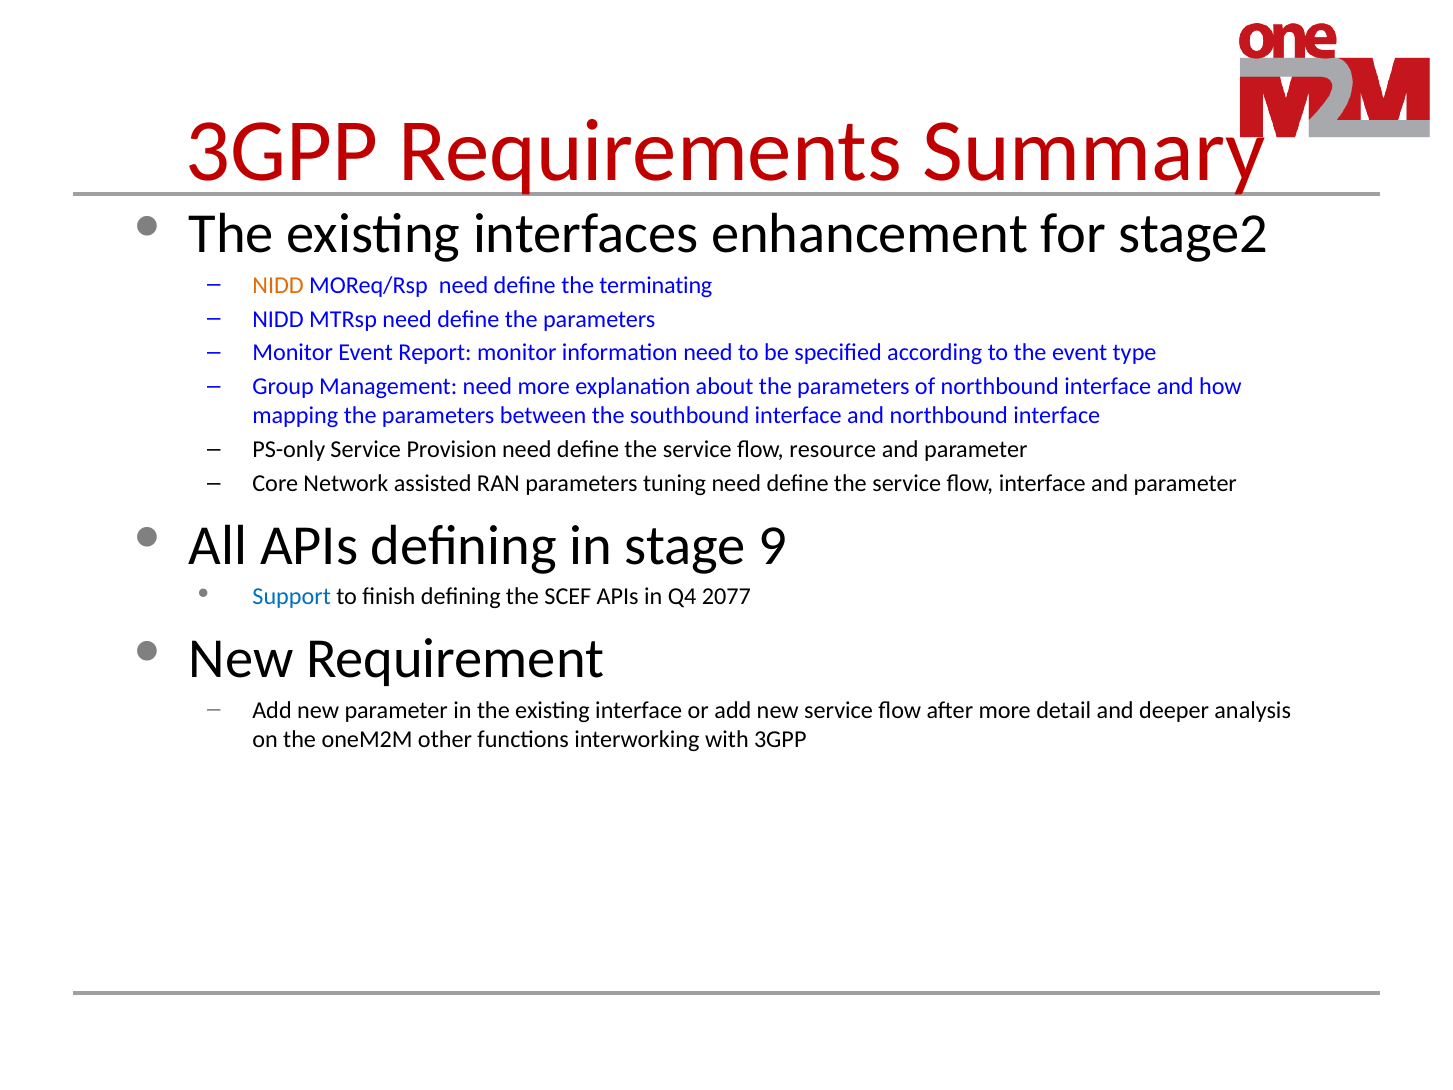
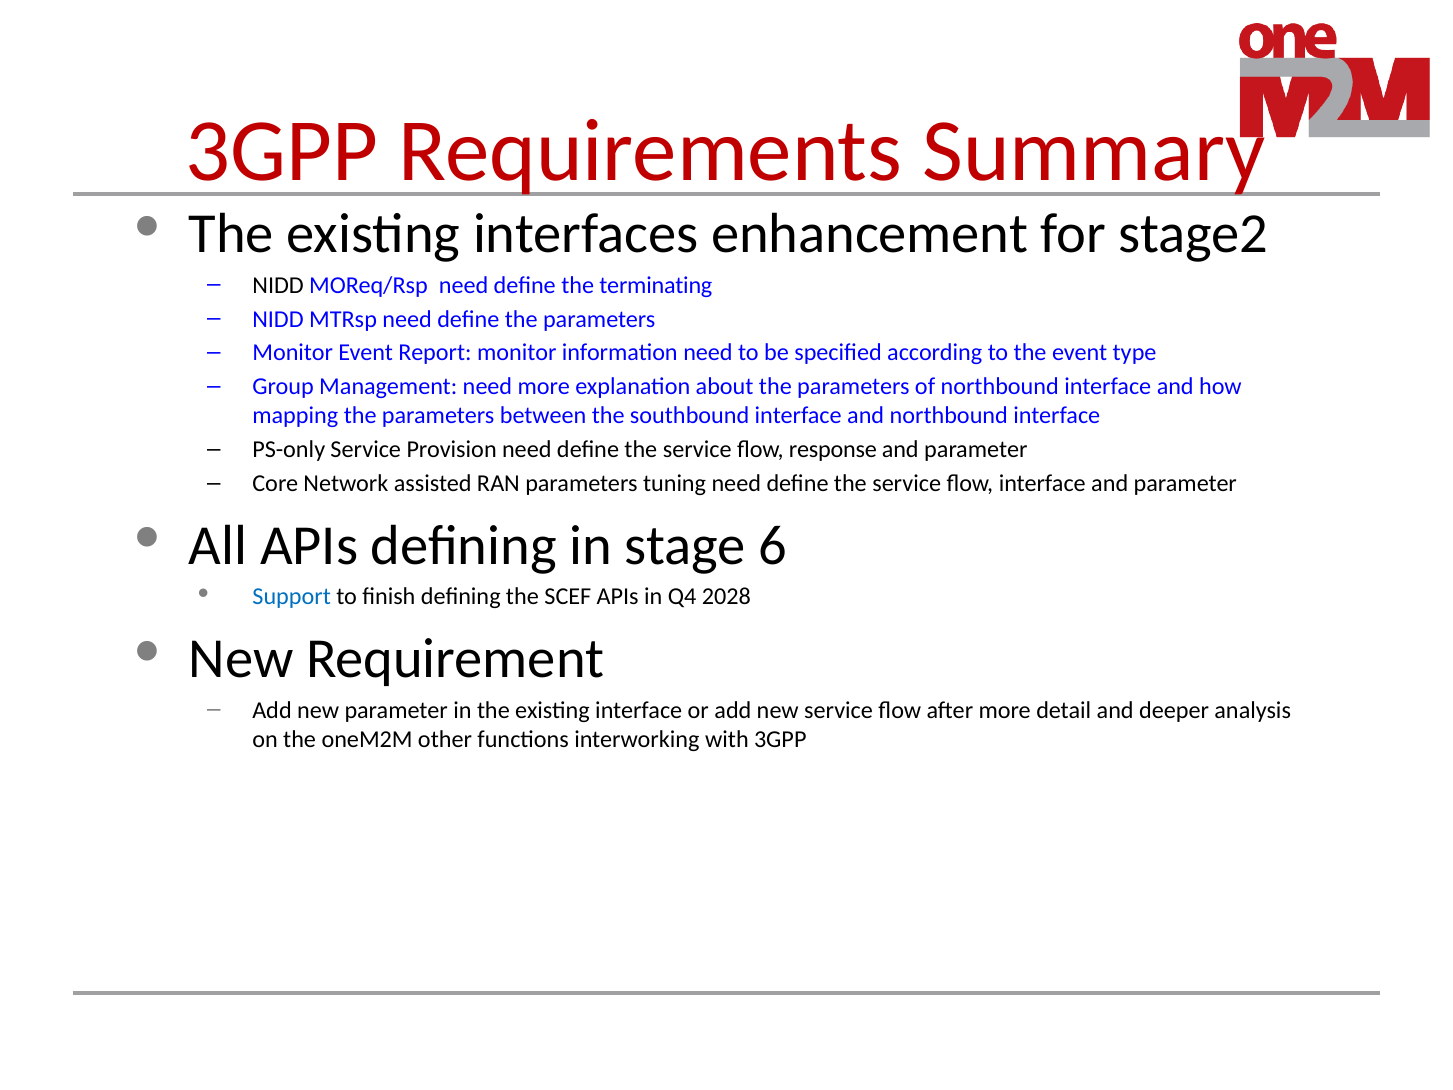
NIDD colour: orange -> black (278, 285)
resource: resource -> response (833, 450)
9: 9 -> 6 (772, 546)
2077: 2077 -> 2028 (726, 597)
